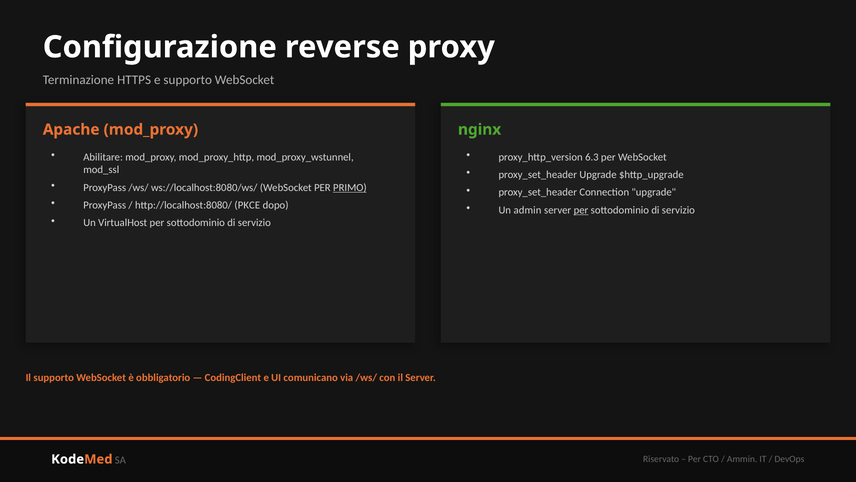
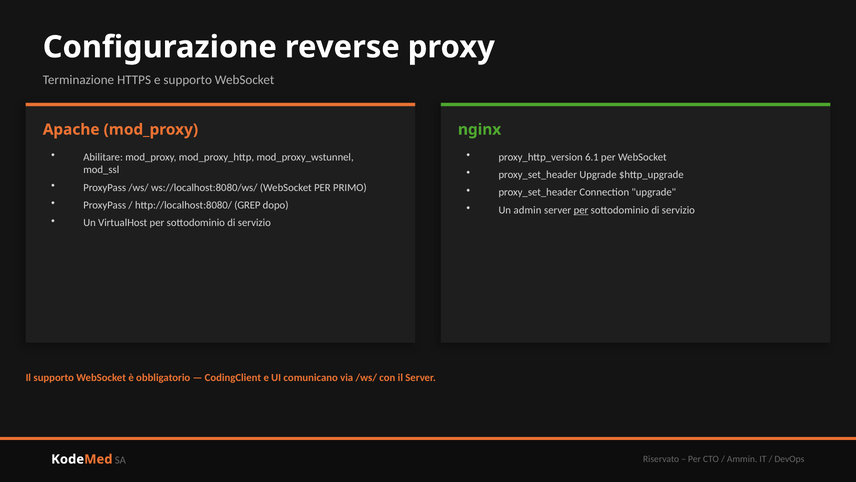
6.3: 6.3 -> 6.1 (592, 157)
PRIMO underline: present -> none (350, 187)
PKCE: PKCE -> GREP (247, 205)
